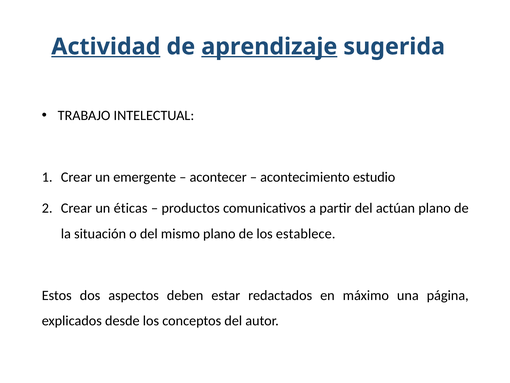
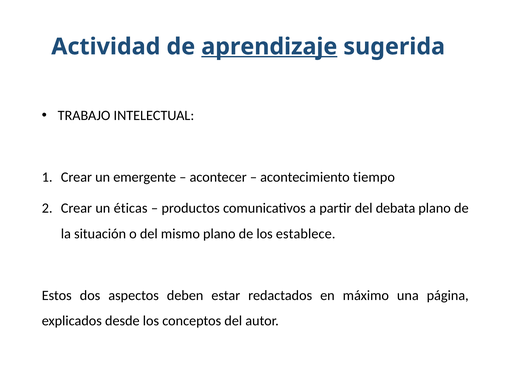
Actividad underline: present -> none (106, 47)
estudio: estudio -> tiempo (374, 177)
actúan: actúan -> debata (396, 208)
